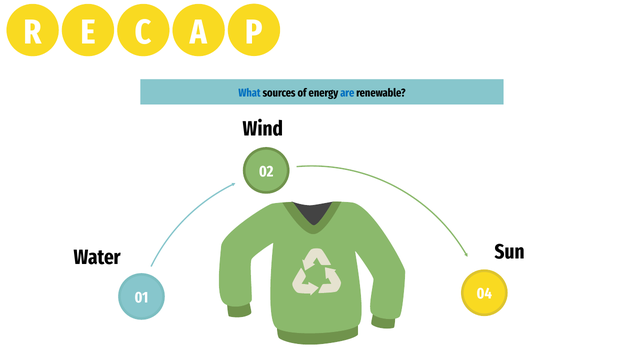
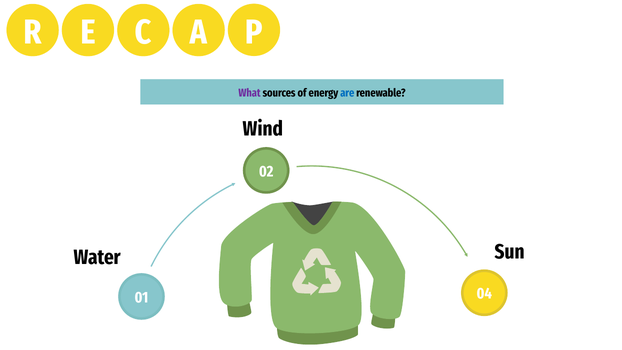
What colour: blue -> purple (250, 93)
